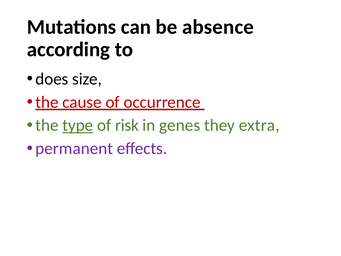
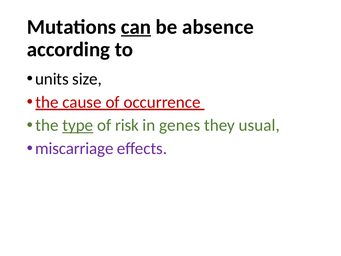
can underline: none -> present (136, 27)
does: does -> units (52, 79)
extra: extra -> usual (259, 125)
permanent: permanent -> miscarriage (74, 148)
